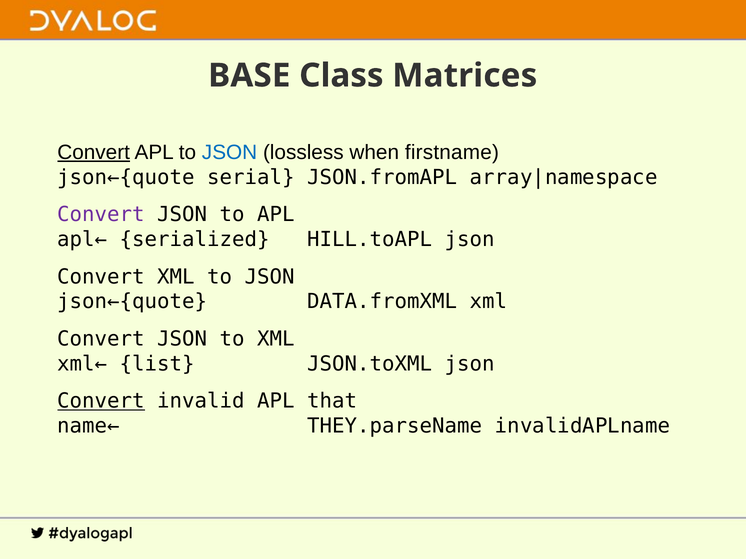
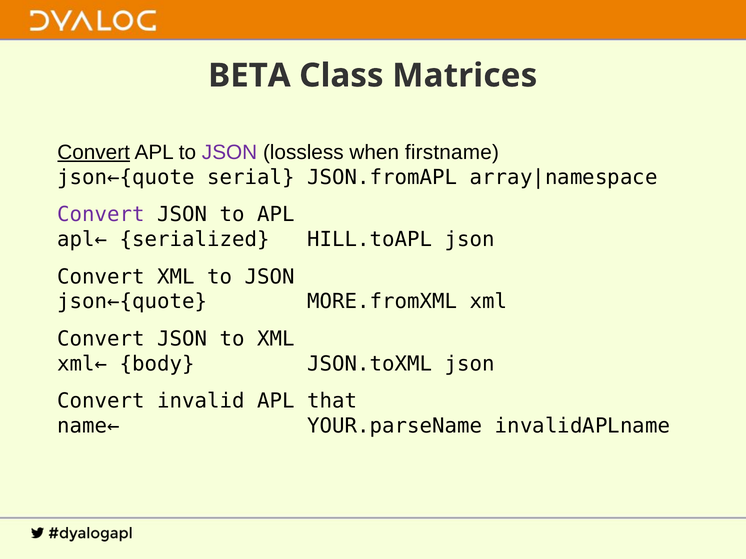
BASE: BASE -> BETA (249, 76)
JSON colour: blue -> purple (230, 153)
DATA.fromXML: DATA.fromXML -> MORE.fromXML (382, 302)
list: list -> body (157, 364)
Convert underline: present -> none (101, 401)
THEY.parseName: THEY.parseName -> YOUR.parseName (395, 426)
